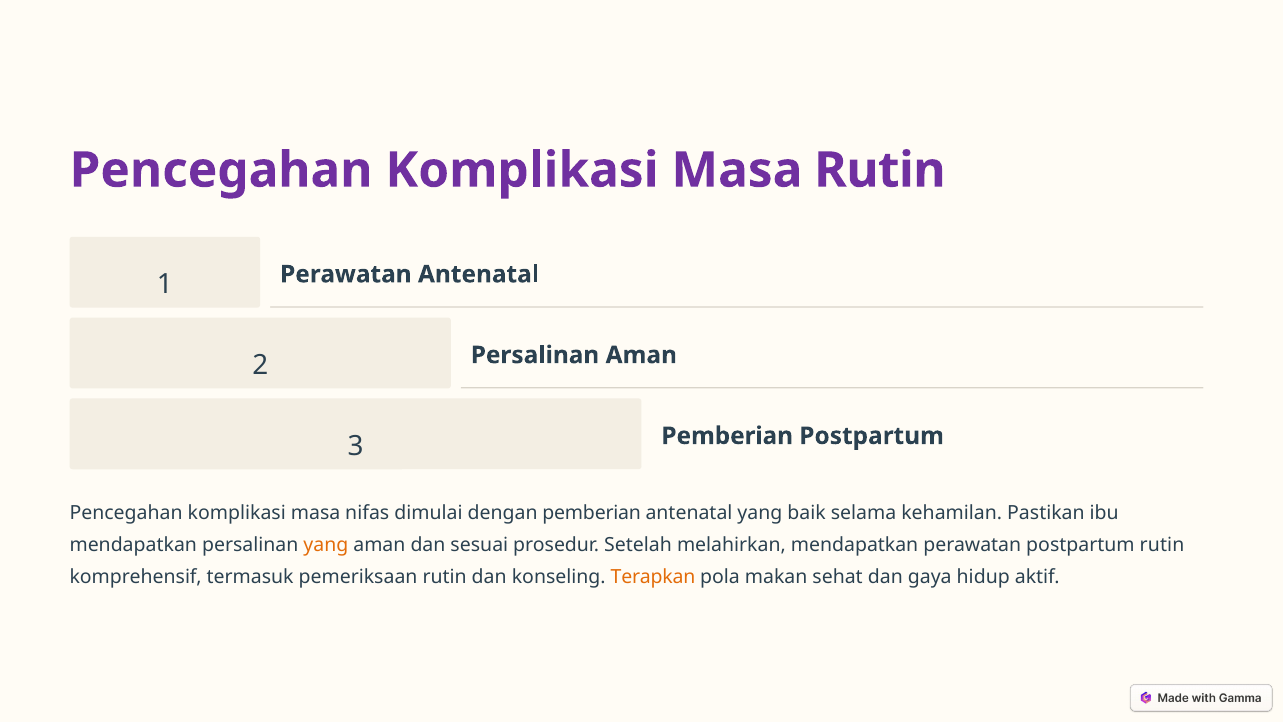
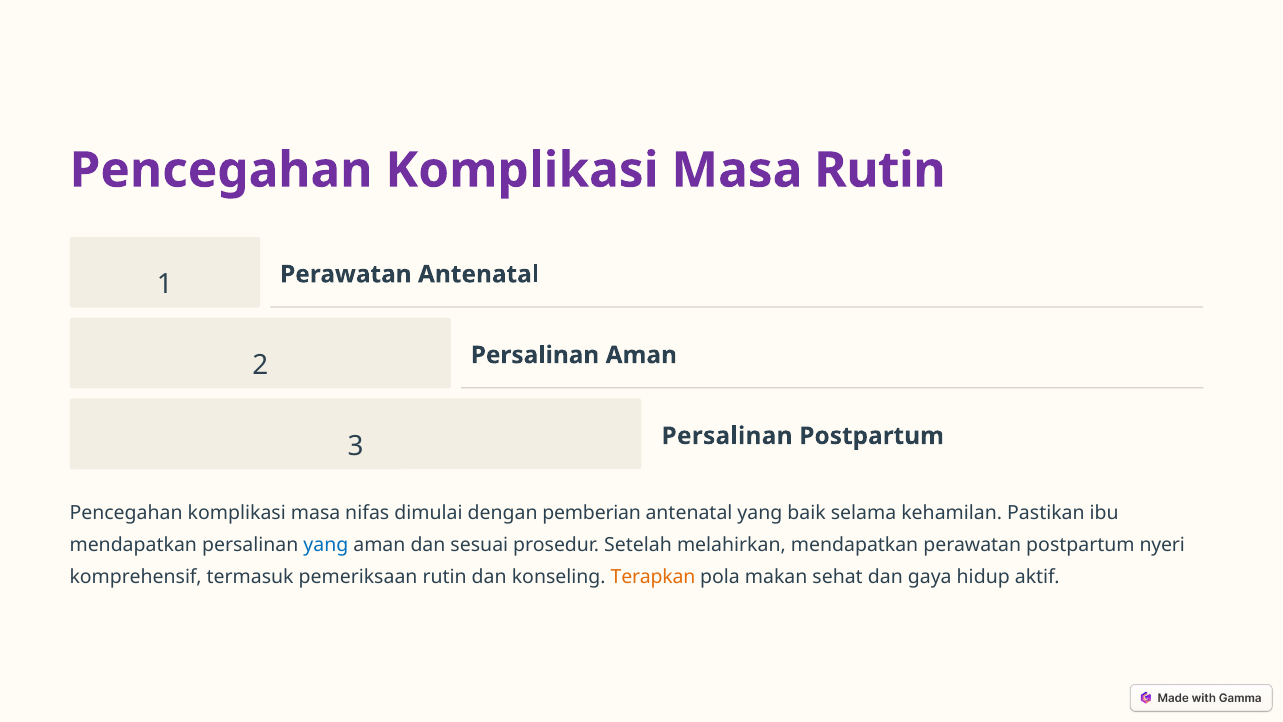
3 Pemberian: Pemberian -> Persalinan (727, 436)
yang colour: orange -> blue (326, 545)
postpartum rutin: rutin -> nyeri (1162, 545)
